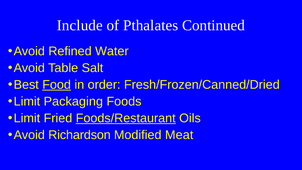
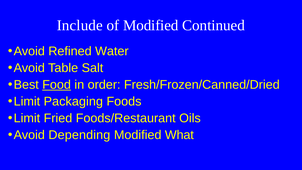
of Pthalates: Pthalates -> Modified (151, 25)
Foods/Restaurant underline: present -> none (126, 118)
Richardson: Richardson -> Depending (79, 135)
Meat: Meat -> What (179, 135)
